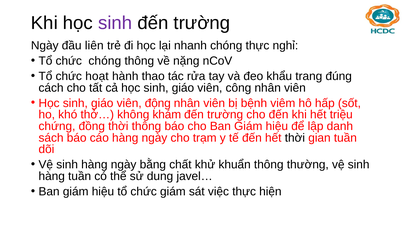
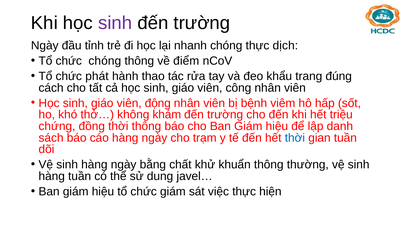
liên: liên -> tỉnh (94, 45)
nghỉ: nghỉ -> dịch (285, 45)
nặng: nặng -> điểm (186, 61)
hoạt: hoạt -> phát (97, 76)
thời colour: black -> blue (295, 137)
